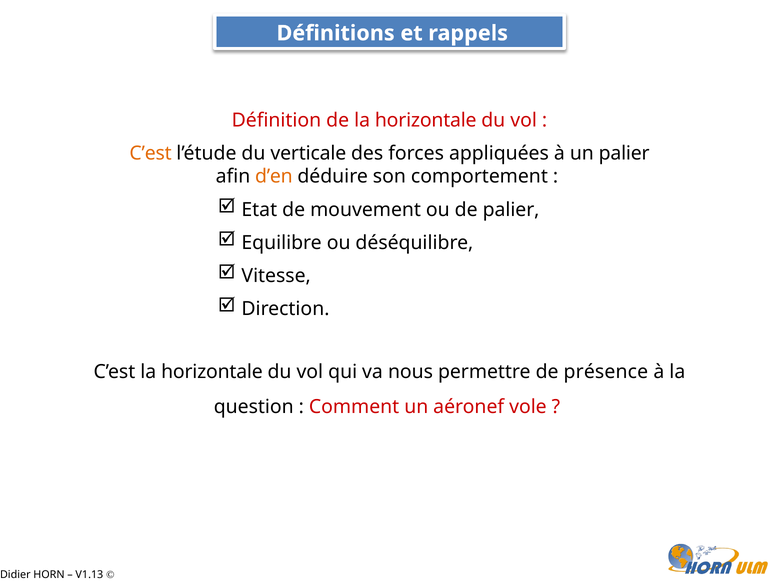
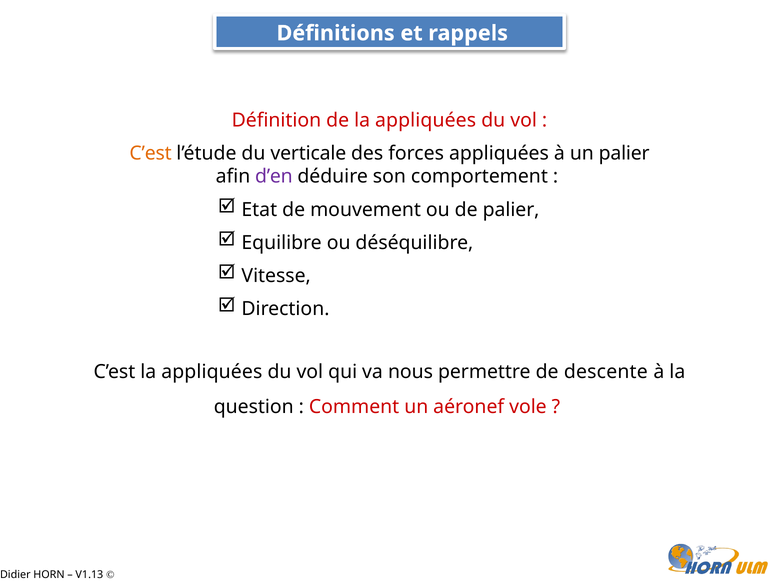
de la horizontale: horizontale -> appliquées (426, 120)
d’en colour: orange -> purple (274, 176)
C’est la horizontale: horizontale -> appliquées (212, 372)
présence: présence -> descente (606, 372)
